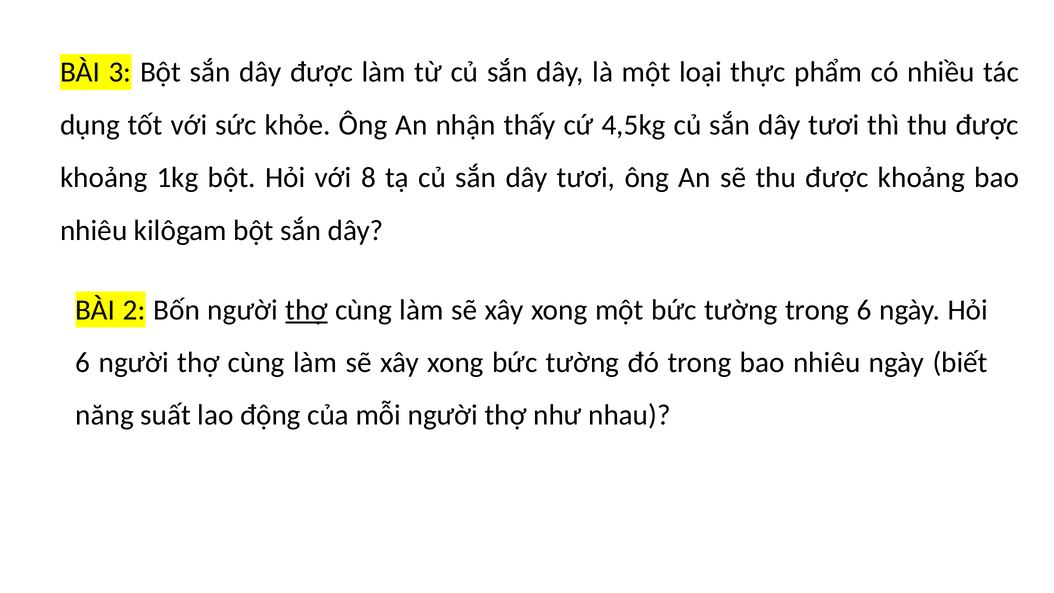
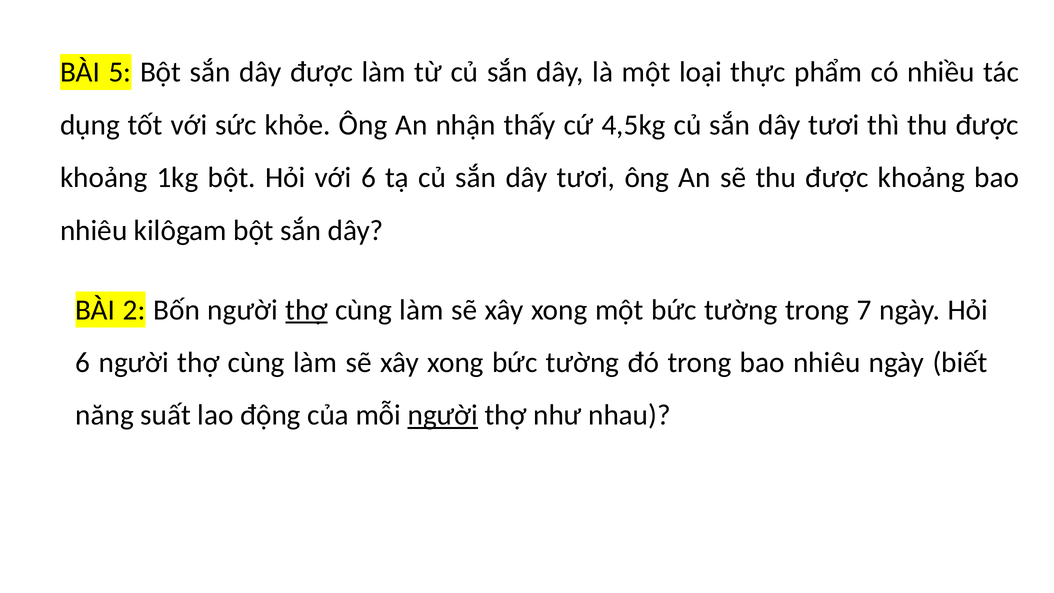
3: 3 -> 5 (120, 72)
với 8: 8 -> 6 (369, 178)
trong 6: 6 -> 7 (864, 310)
người underline: none -> present (443, 415)
